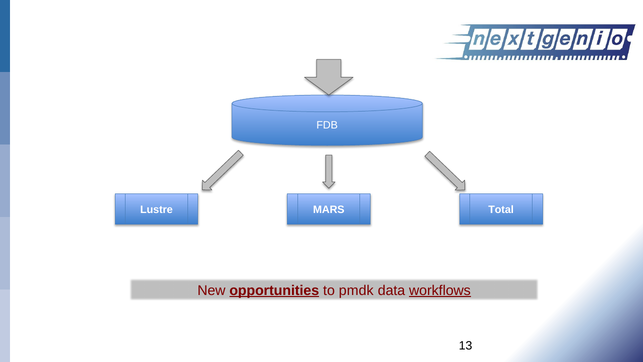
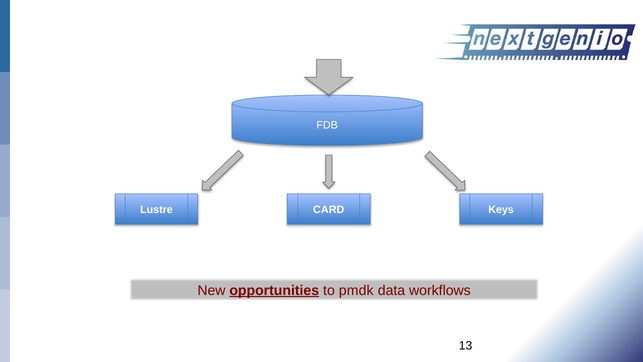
MARS: MARS -> CARD (329, 210)
Total: Total -> Keys (501, 210)
workflows underline: present -> none (440, 290)
